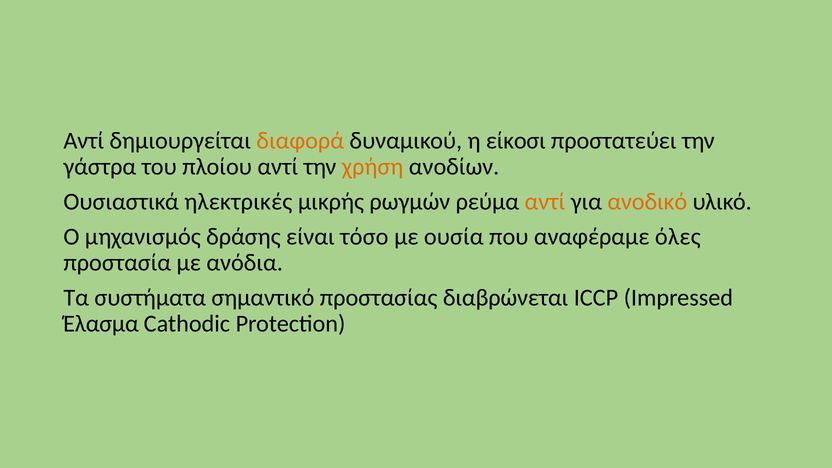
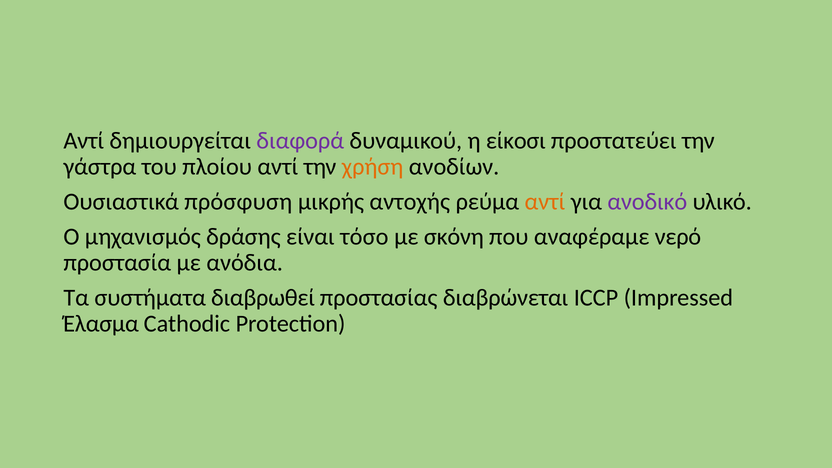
διαφορά colour: orange -> purple (300, 141)
ηλεκτρικές: ηλεκτρικές -> πρόσφυση (238, 202)
ρωγμών: ρωγμών -> αντοχής (410, 202)
ανοδικό colour: orange -> purple (647, 202)
ουσία: ουσία -> σκόνη (454, 237)
όλες: όλες -> νερό (678, 237)
σημαντικό: σημαντικό -> διαβρωθεί (263, 298)
